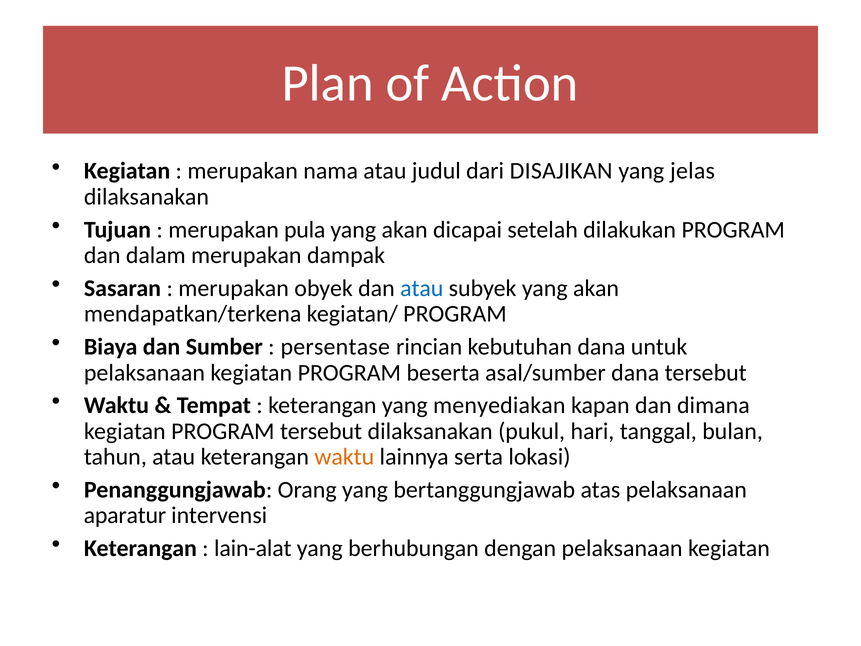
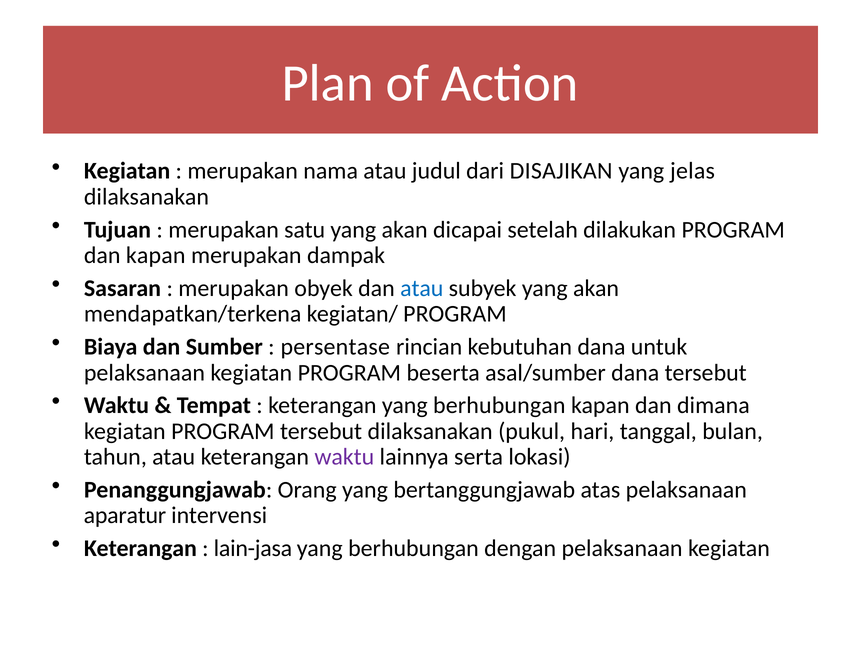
pula: pula -> satu (305, 230)
dan dalam: dalam -> kapan (156, 255)
keterangan yang menyediakan: menyediakan -> berhubungan (499, 405)
waktu colour: orange -> purple (344, 457)
lain-alat: lain-alat -> lain-jasa (253, 548)
